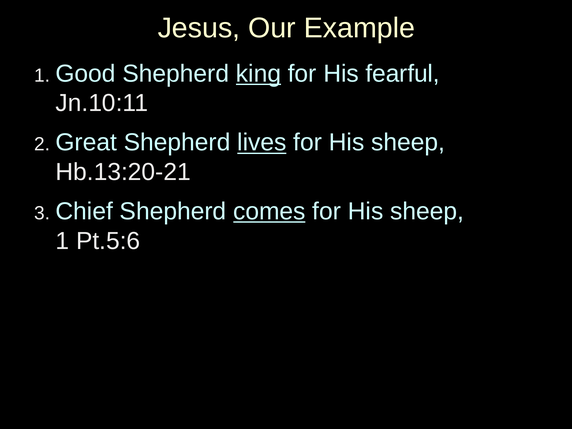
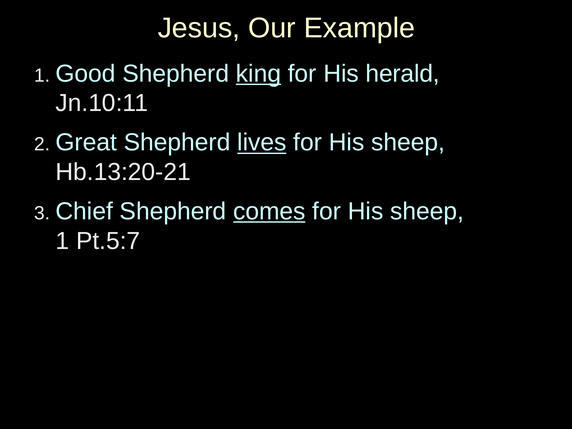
fearful: fearful -> herald (403, 74)
Pt.5:6: Pt.5:6 -> Pt.5:7 (108, 241)
